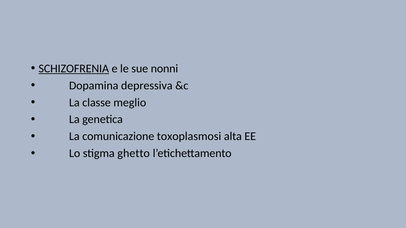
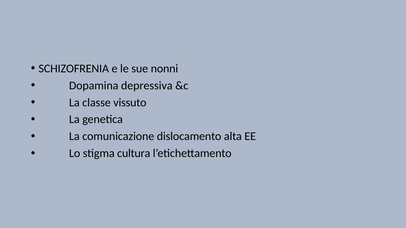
SCHIZOFRENIA underline: present -> none (74, 69)
meglio: meglio -> vissuto (130, 103)
toxoplasmosi: toxoplasmosi -> dislocamento (189, 137)
ghetto: ghetto -> cultura (134, 154)
